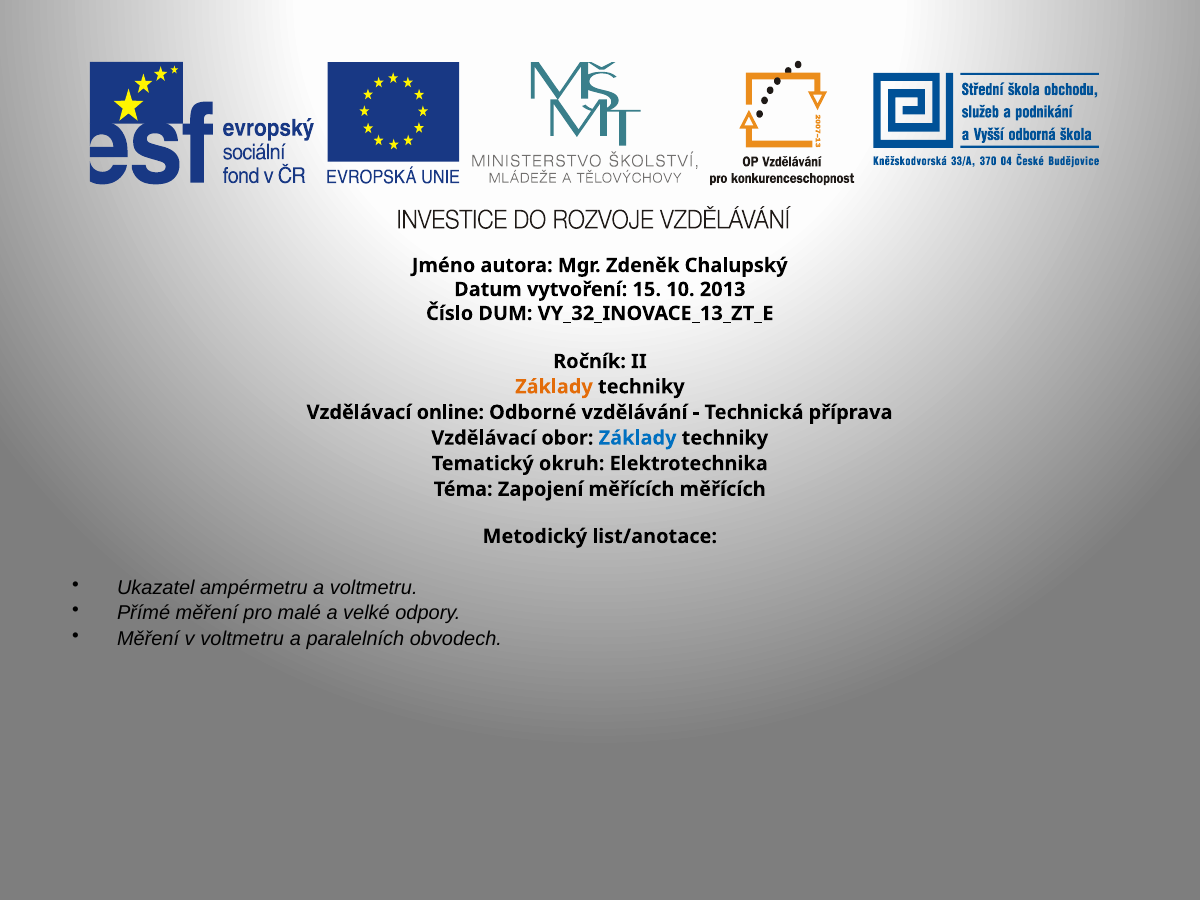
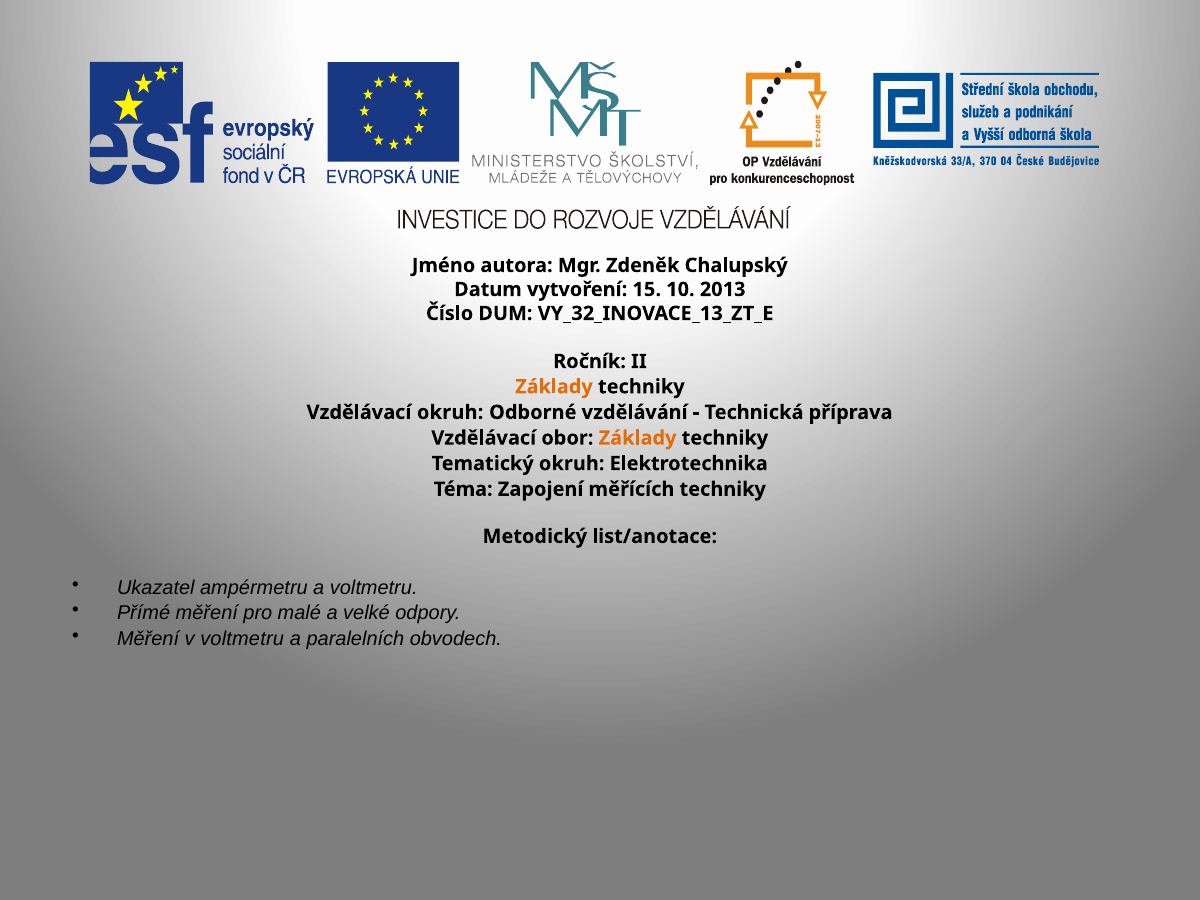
Vzdělávací online: online -> okruh (450, 412)
Základy colour: blue -> orange (638, 438)
měřících měřících: měřících -> techniky (723, 489)
